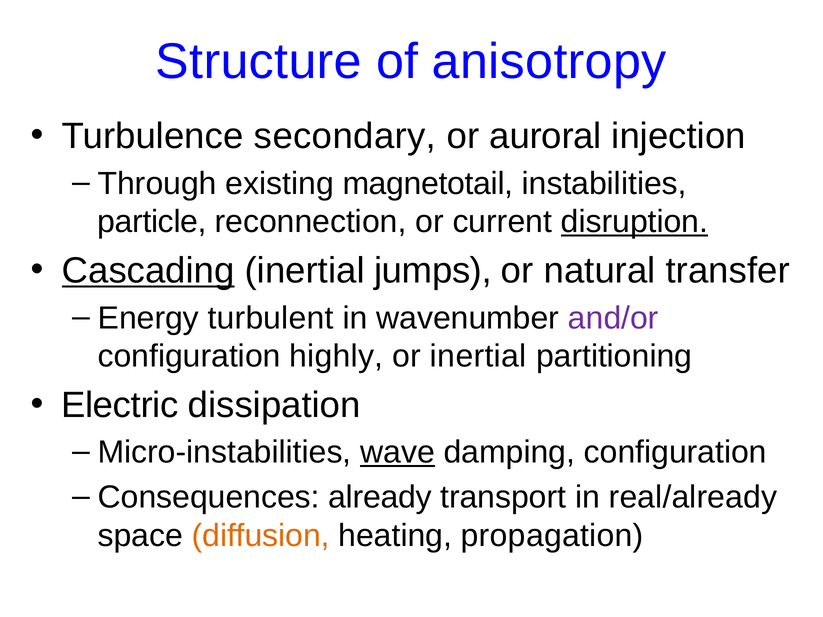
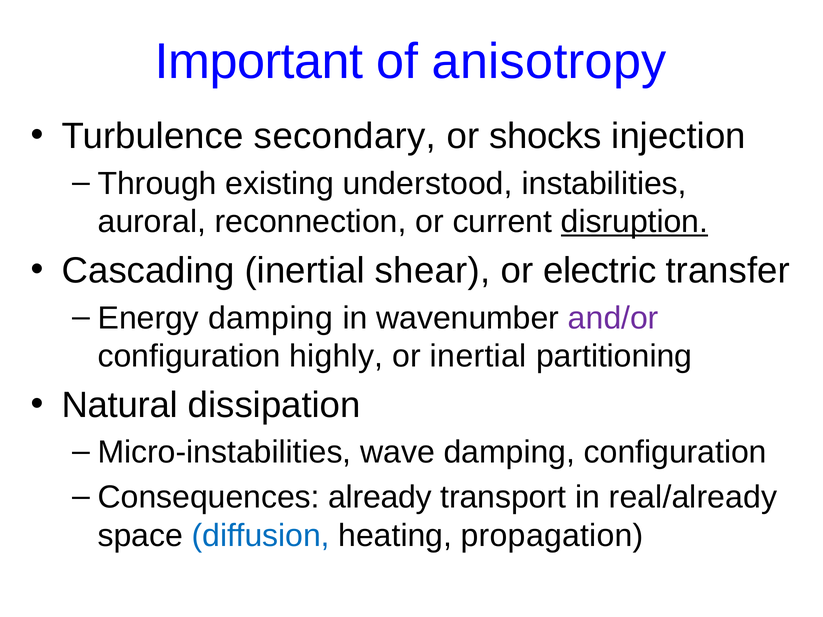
Structure: Structure -> Important (259, 62)
auroral: auroral -> shocks (546, 136)
magnetotail: magnetotail -> understood (428, 184)
particle: particle -> auroral (152, 222)
Cascading underline: present -> none (148, 271)
jumps: jumps -> shear (433, 271)
natural: natural -> electric (600, 271)
Energy turbulent: turbulent -> damping (271, 318)
Electric: Electric -> Natural (120, 405)
wave underline: present -> none (398, 453)
diffusion colour: orange -> blue (261, 536)
